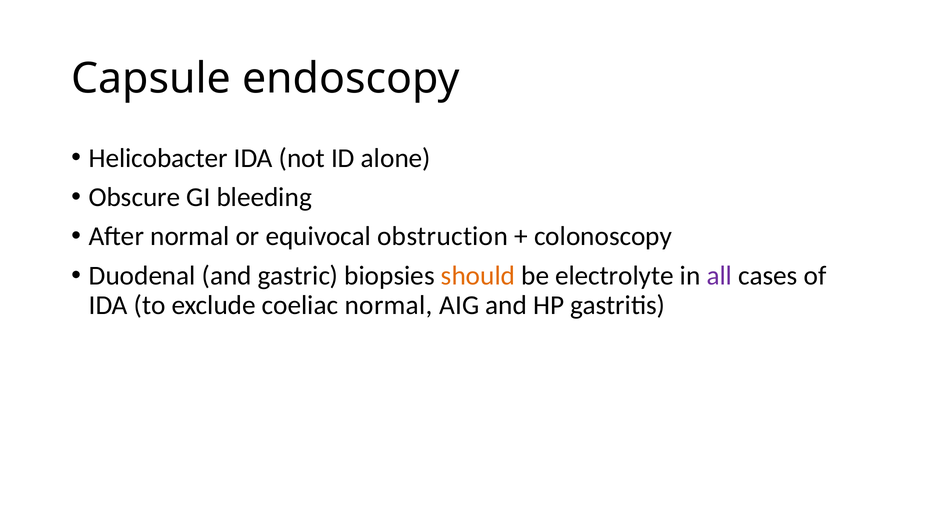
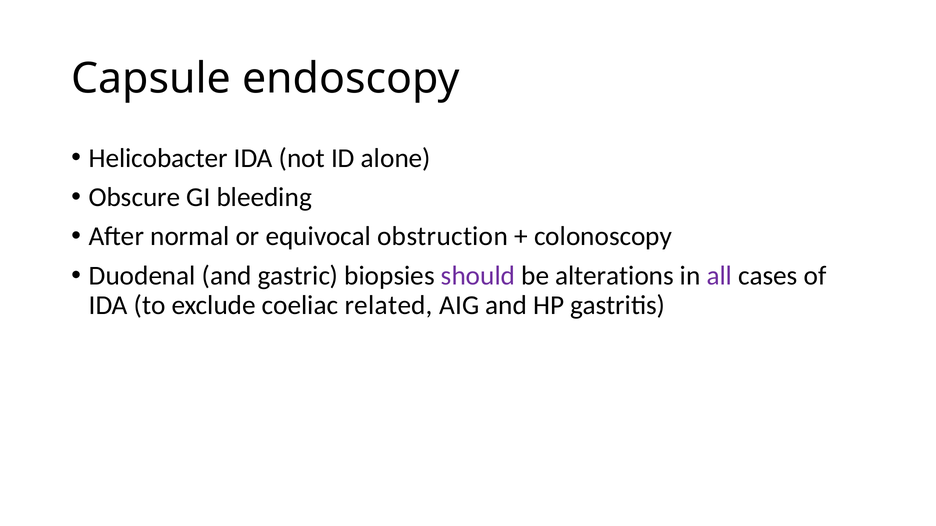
should colour: orange -> purple (478, 276)
electrolyte: electrolyte -> alterations (615, 276)
coeliac normal: normal -> related (389, 305)
